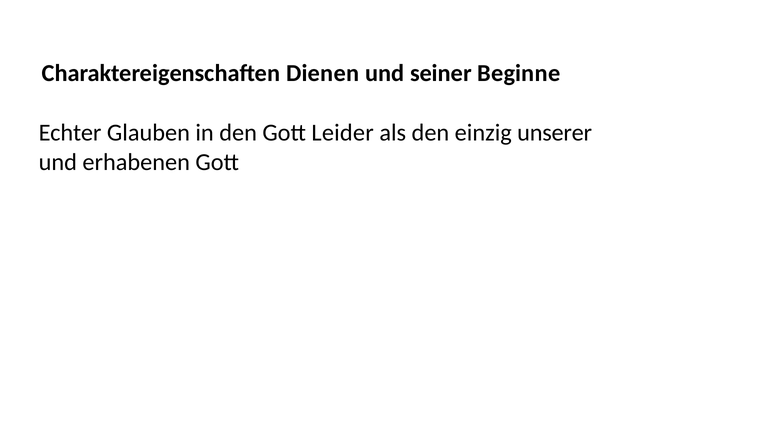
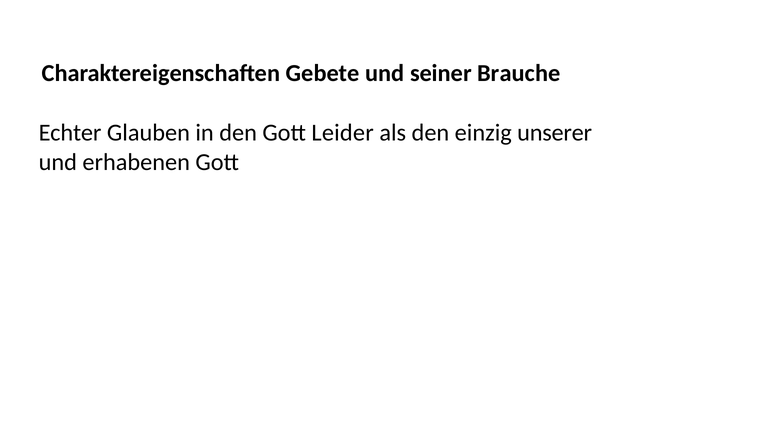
Dienen: Dienen -> Gebete (323, 73)
Beginne: Beginne -> Brauche (519, 73)
